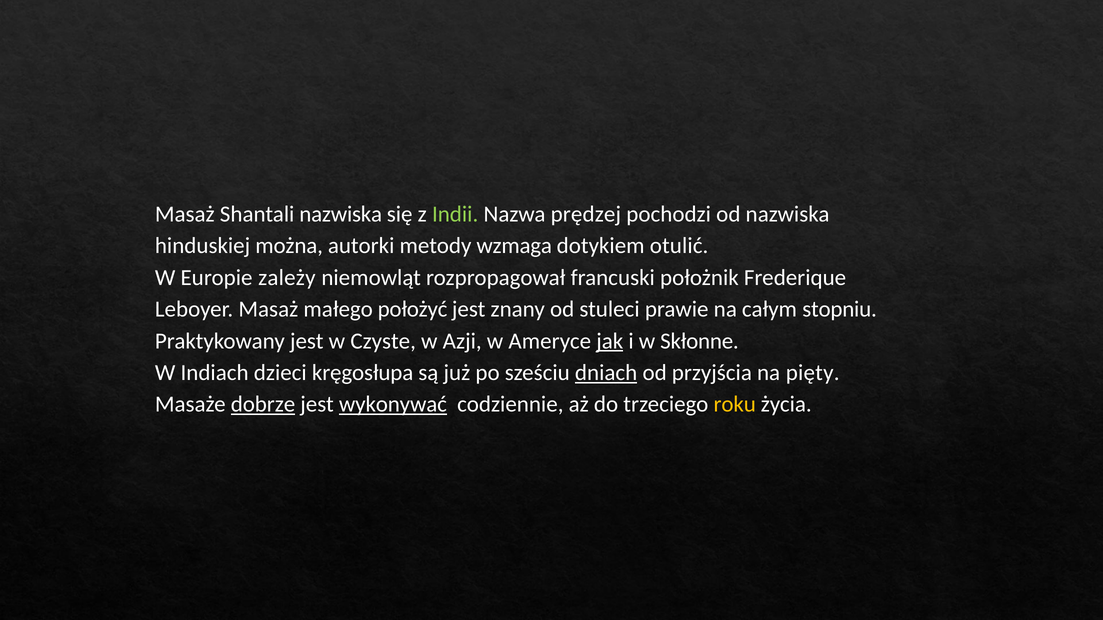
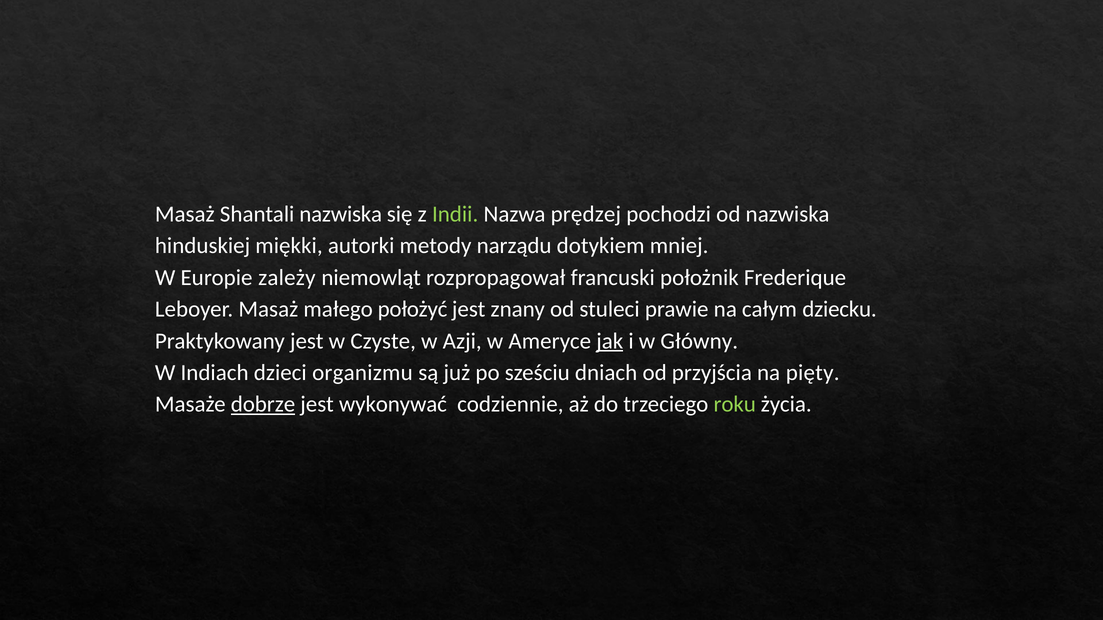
można: można -> miękki (289, 246)
wzmaga: wzmaga -> narządu (514, 246)
otulić: otulić -> mniej (679, 246)
stopniu: stopniu -> dziecku (840, 309)
Skłonne: Skłonne -> Główny (699, 341)
kręgosłupa: kręgosłupa -> organizmu (362, 373)
dniach underline: present -> none (606, 373)
wykonywać underline: present -> none (393, 405)
roku colour: yellow -> light green (735, 405)
